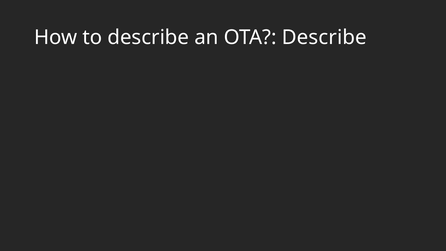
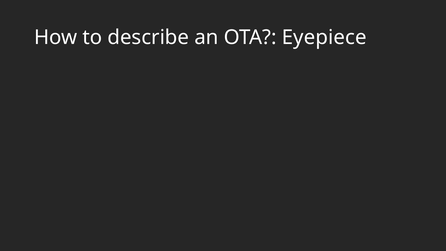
OTA Describe: Describe -> Eyepiece (324, 37)
